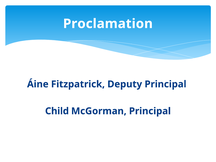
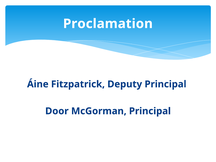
Child: Child -> Door (57, 111)
